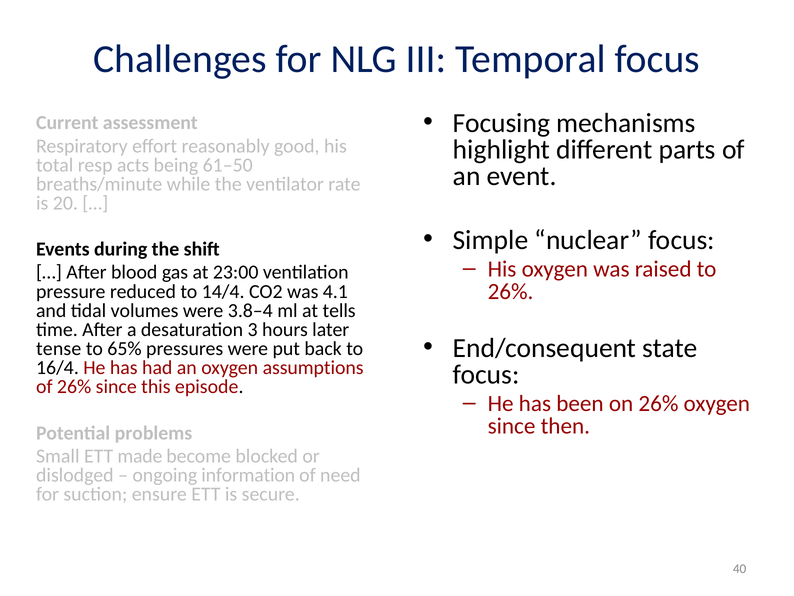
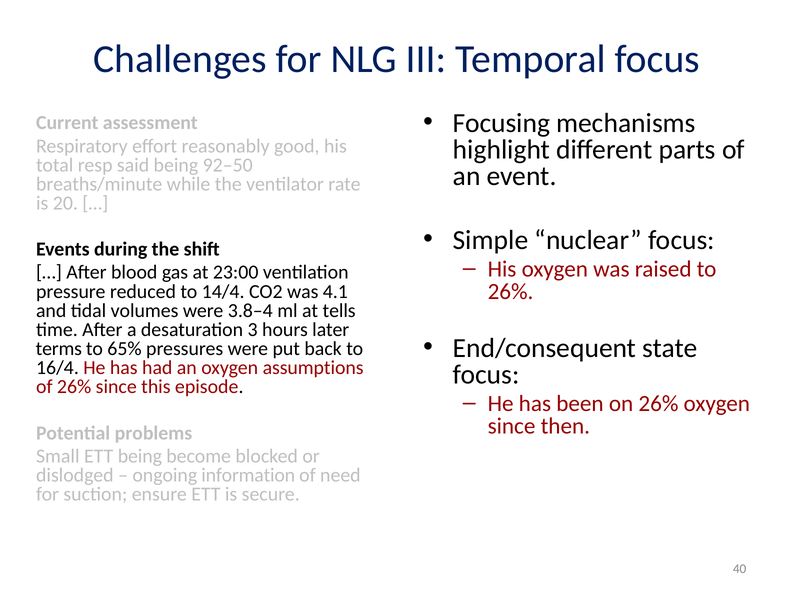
acts: acts -> said (133, 165)
61–50: 61–50 -> 92–50 (228, 165)
tense: tense -> terms (59, 348)
ETT made: made -> being (140, 456)
